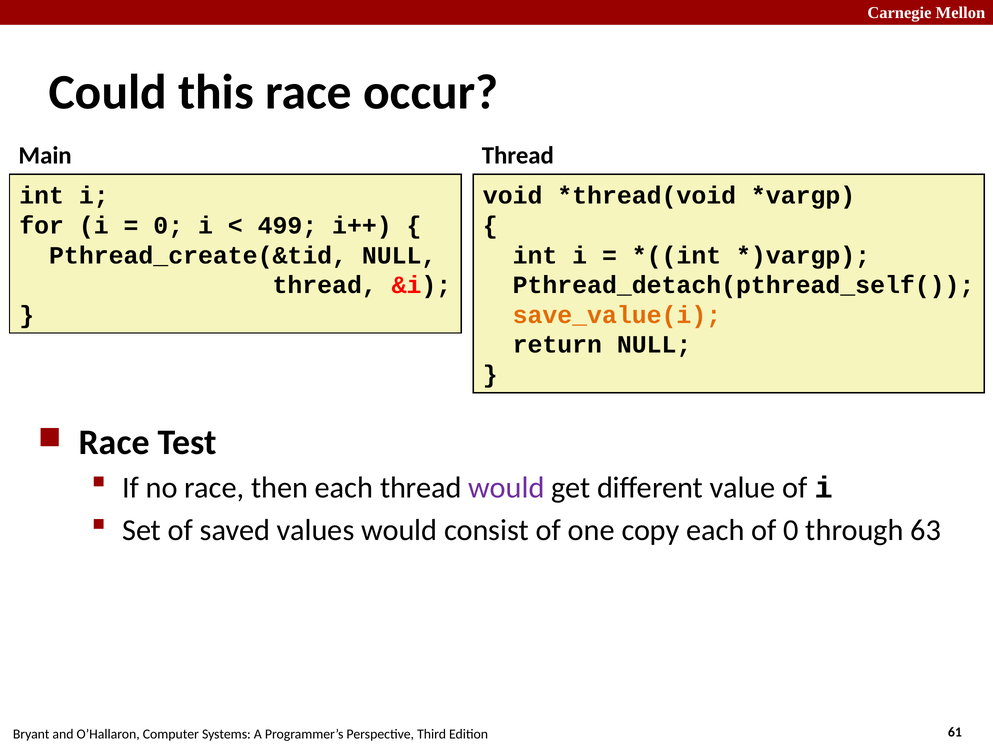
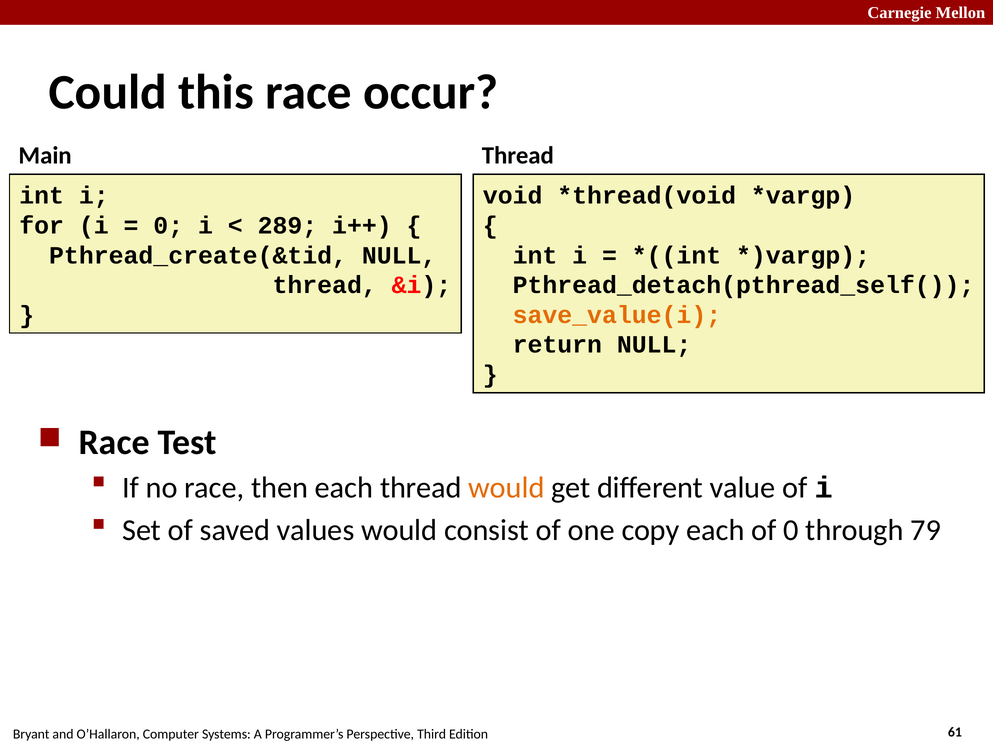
499: 499 -> 289 (287, 226)
would colour: purple -> orange (506, 488)
63: 63 -> 79 (926, 530)
